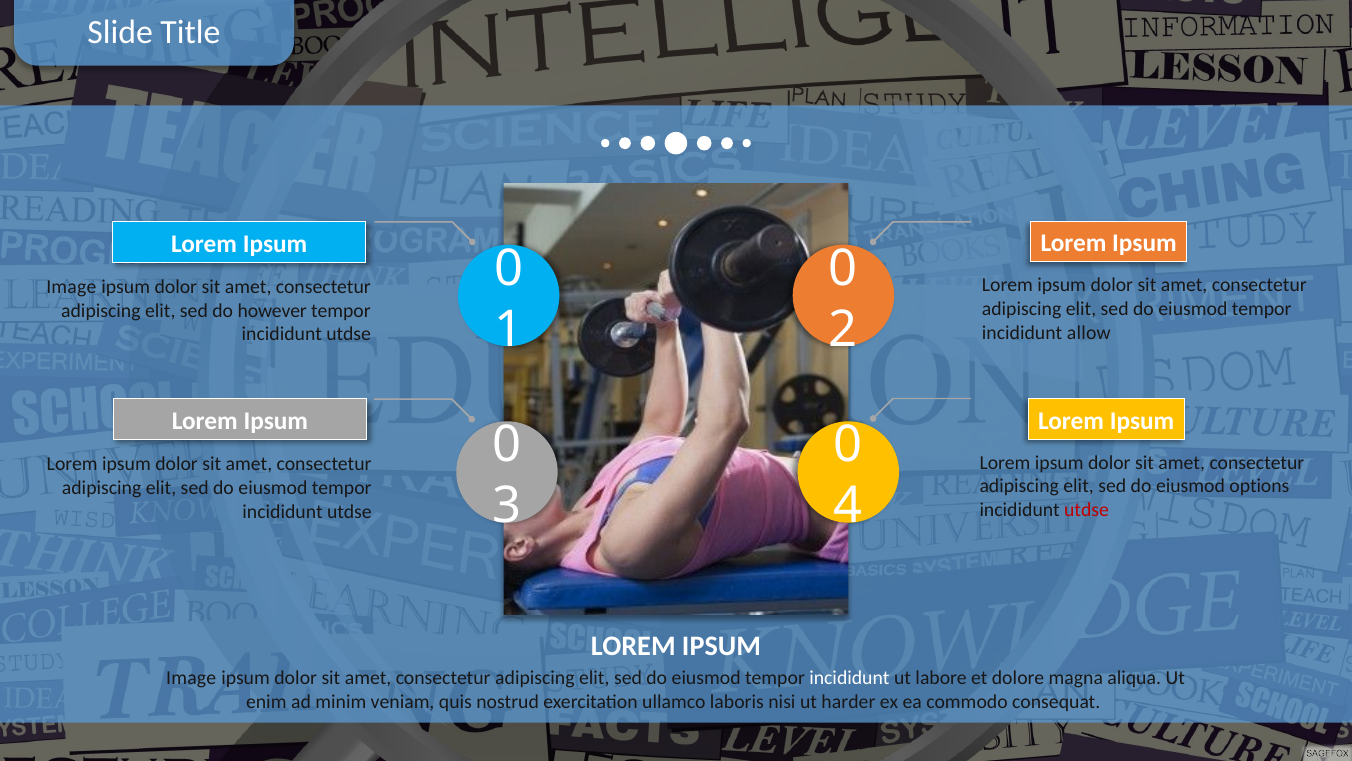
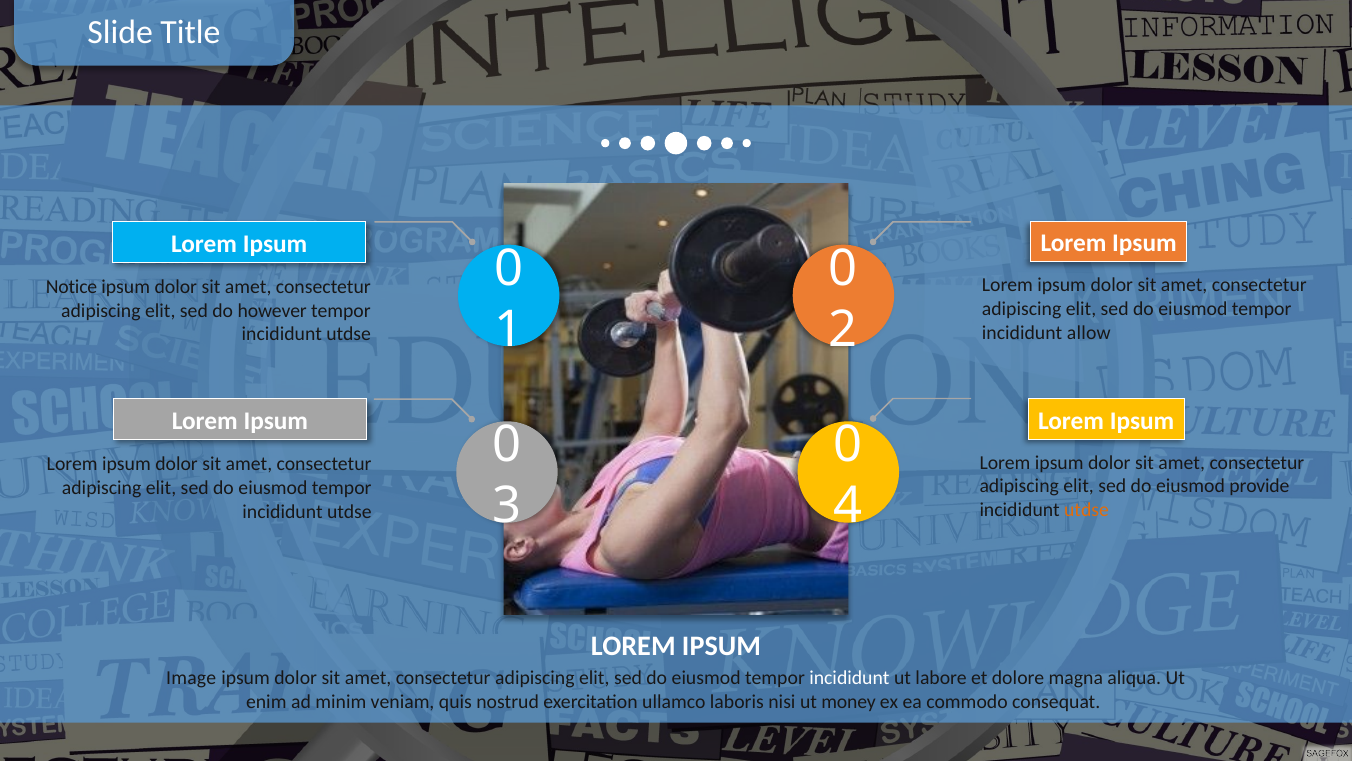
Image: Image -> Notice (72, 287)
options: options -> provide (1259, 486)
utdse colour: red -> orange (1087, 510)
harder: harder -> money (849, 701)
